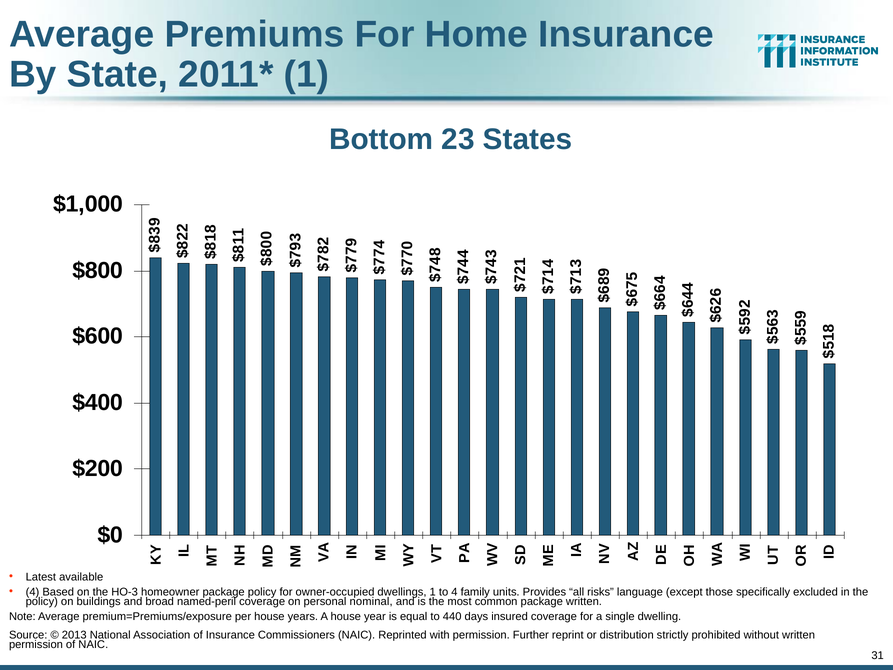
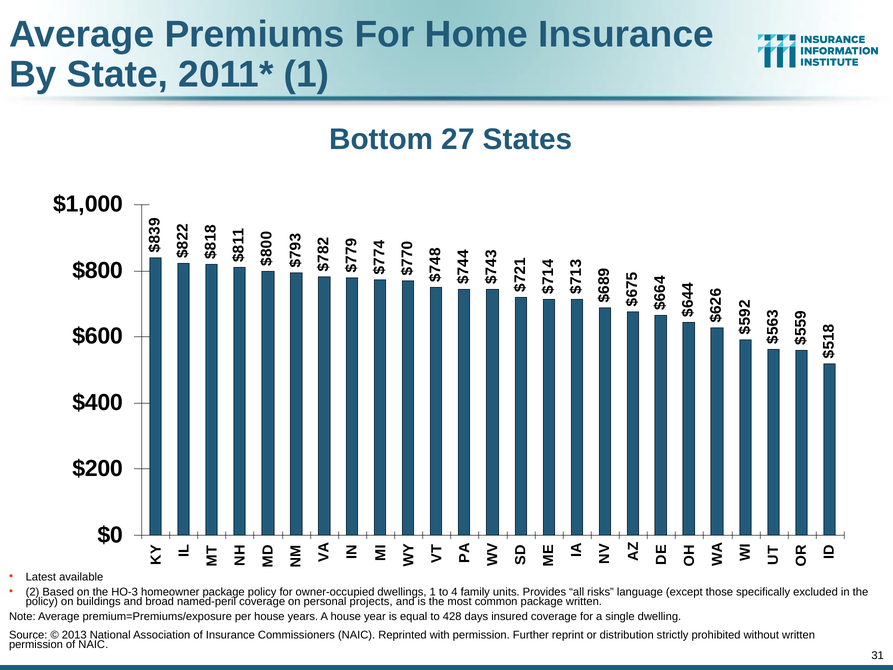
23: 23 -> 27 (458, 140)
4: 4 -> 2 (33, 592)
nominal: nominal -> projects (371, 601)
440: 440 -> 428 (452, 616)
